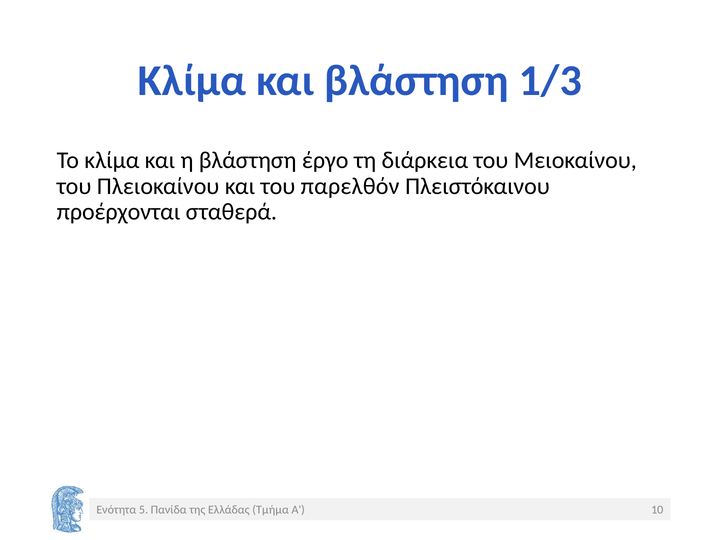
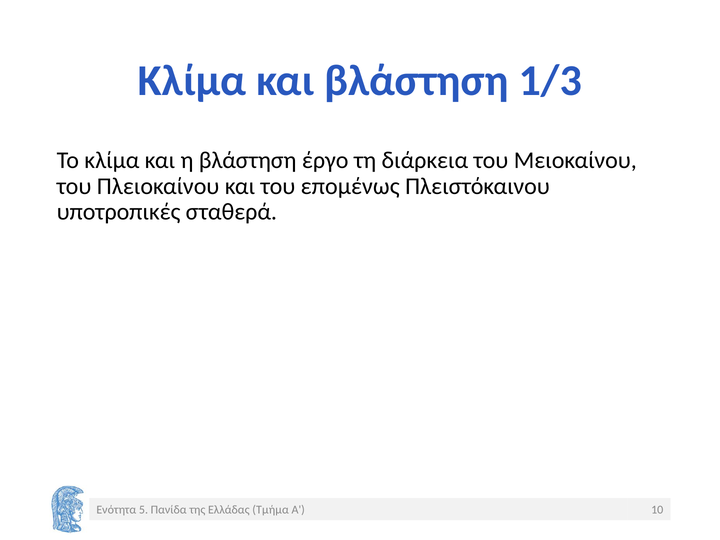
παρελθόν: παρελθόν -> επομένως (350, 186)
προέρχονται: προέρχονται -> υποτροπικές (119, 212)
